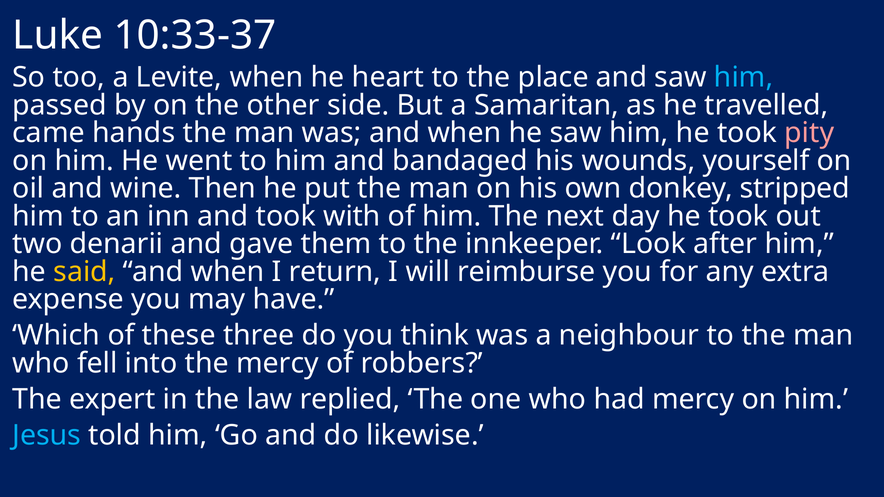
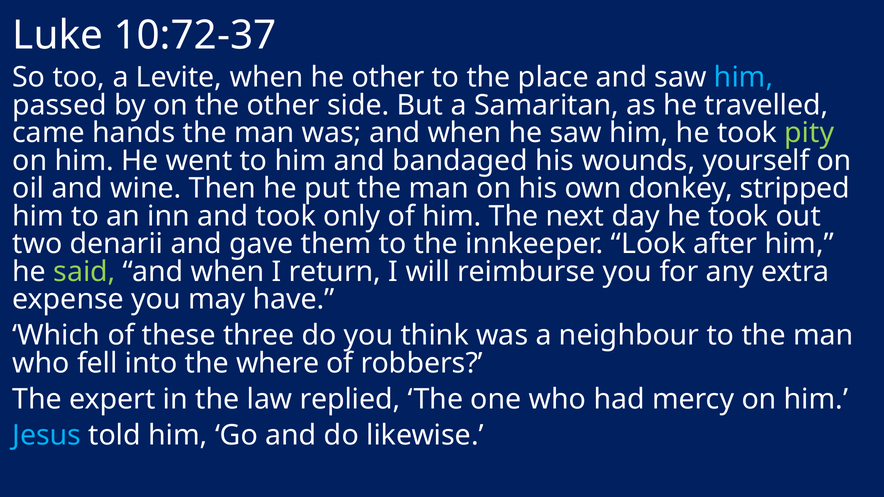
10:33-37: 10:33-37 -> 10:72-37 (195, 35)
he heart: heart -> other (388, 77)
pity colour: pink -> light green (809, 133)
with: with -> only (352, 216)
said colour: yellow -> light green (85, 272)
the mercy: mercy -> where (278, 363)
